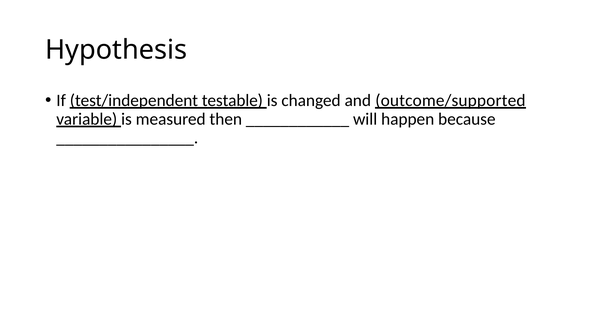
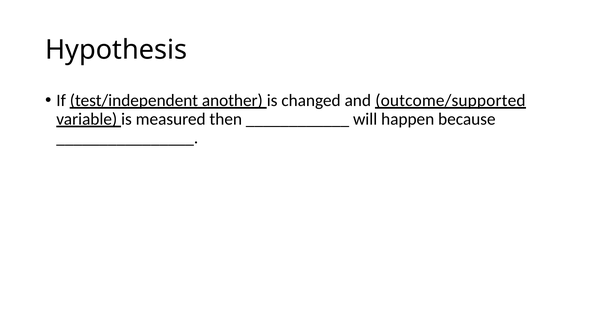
testable: testable -> another (232, 100)
